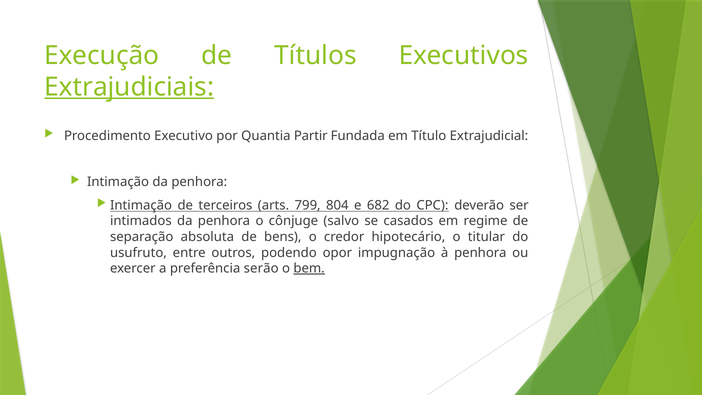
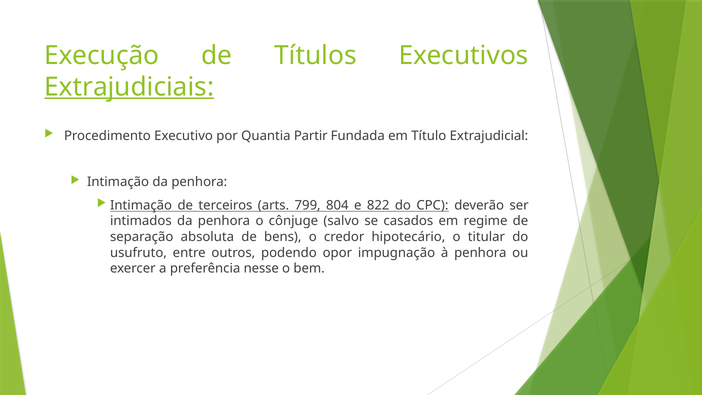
682: 682 -> 822 (378, 205)
serão: serão -> nesse (261, 268)
bem underline: present -> none (309, 268)
